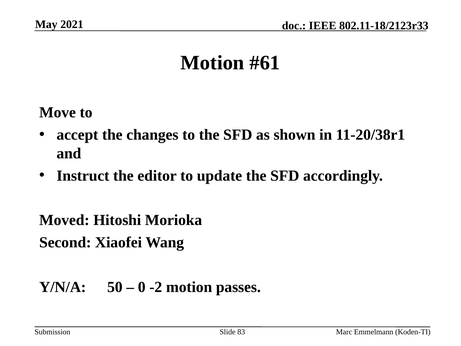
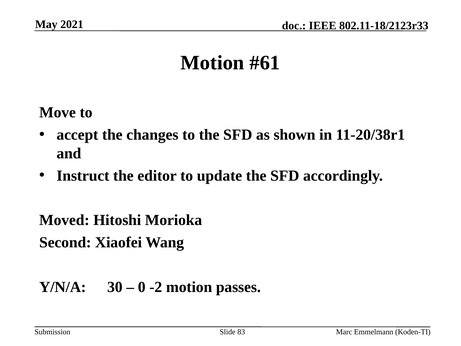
50: 50 -> 30 (115, 287)
